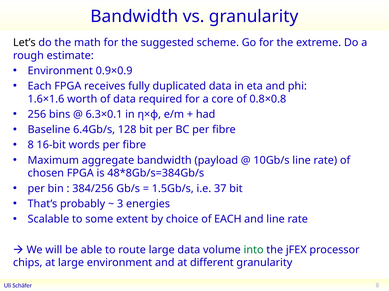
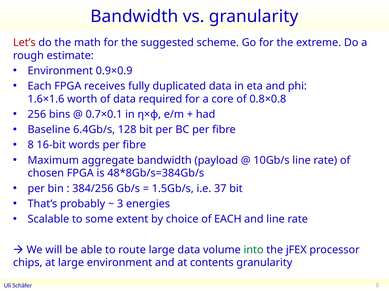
Let’s colour: black -> red (24, 43)
6.3×0.1: 6.3×0.1 -> 0.7×0.1 (104, 115)
different: different -> contents (212, 263)
